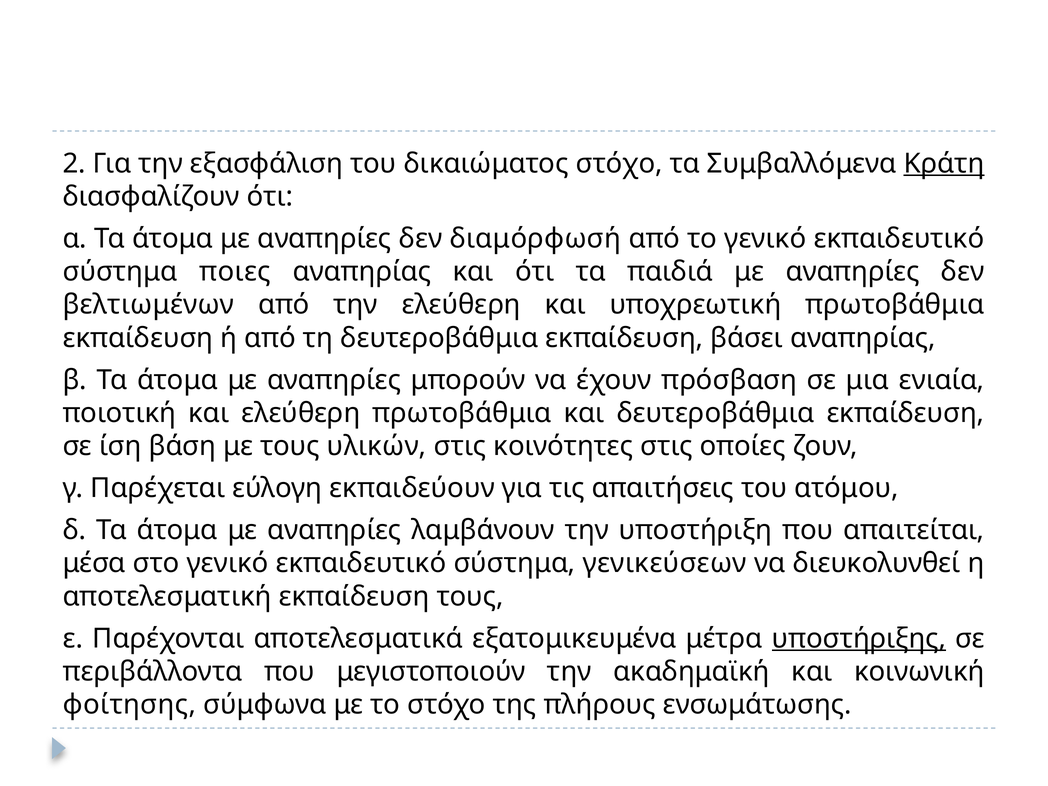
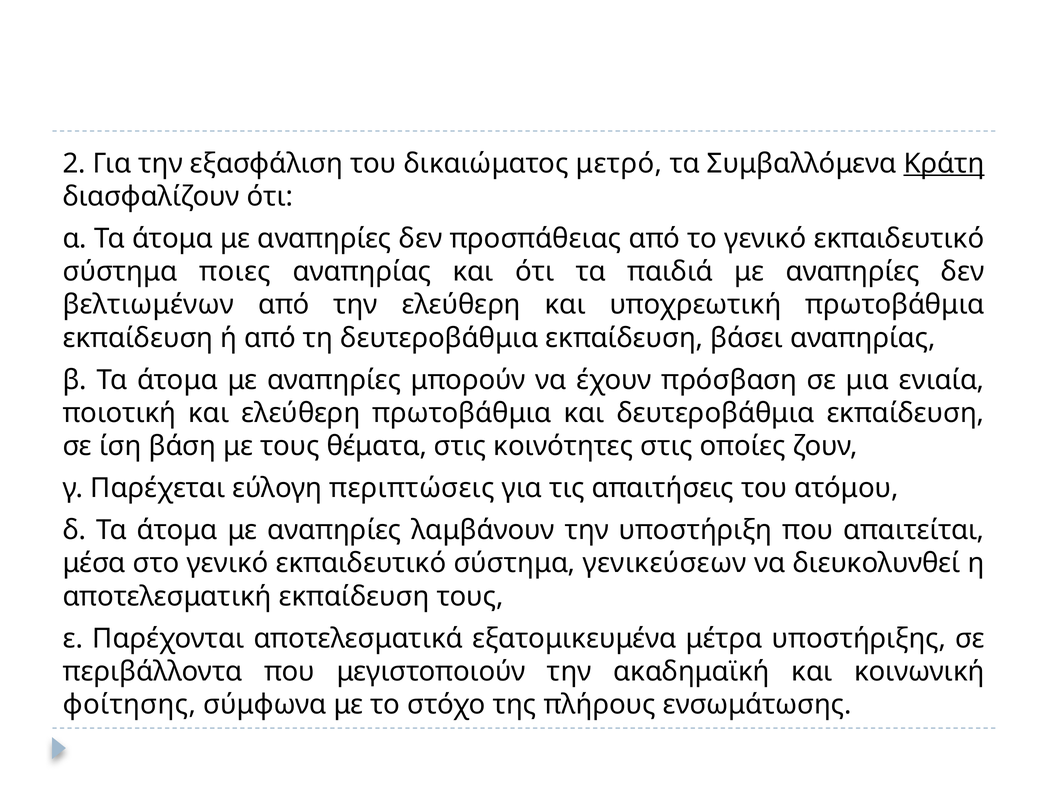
δικαιώματος στόχο: στόχο -> μετρό (619, 163)
διαμόρφωσή: διαμόρφωσή -> προσπάθειας (535, 239)
υλικών: υλικών -> θέματα (377, 446)
εκπαιδεύουν: εκπαιδεύουν -> περιπτώσεις (412, 488)
υποστήριξης underline: present -> none (859, 638)
